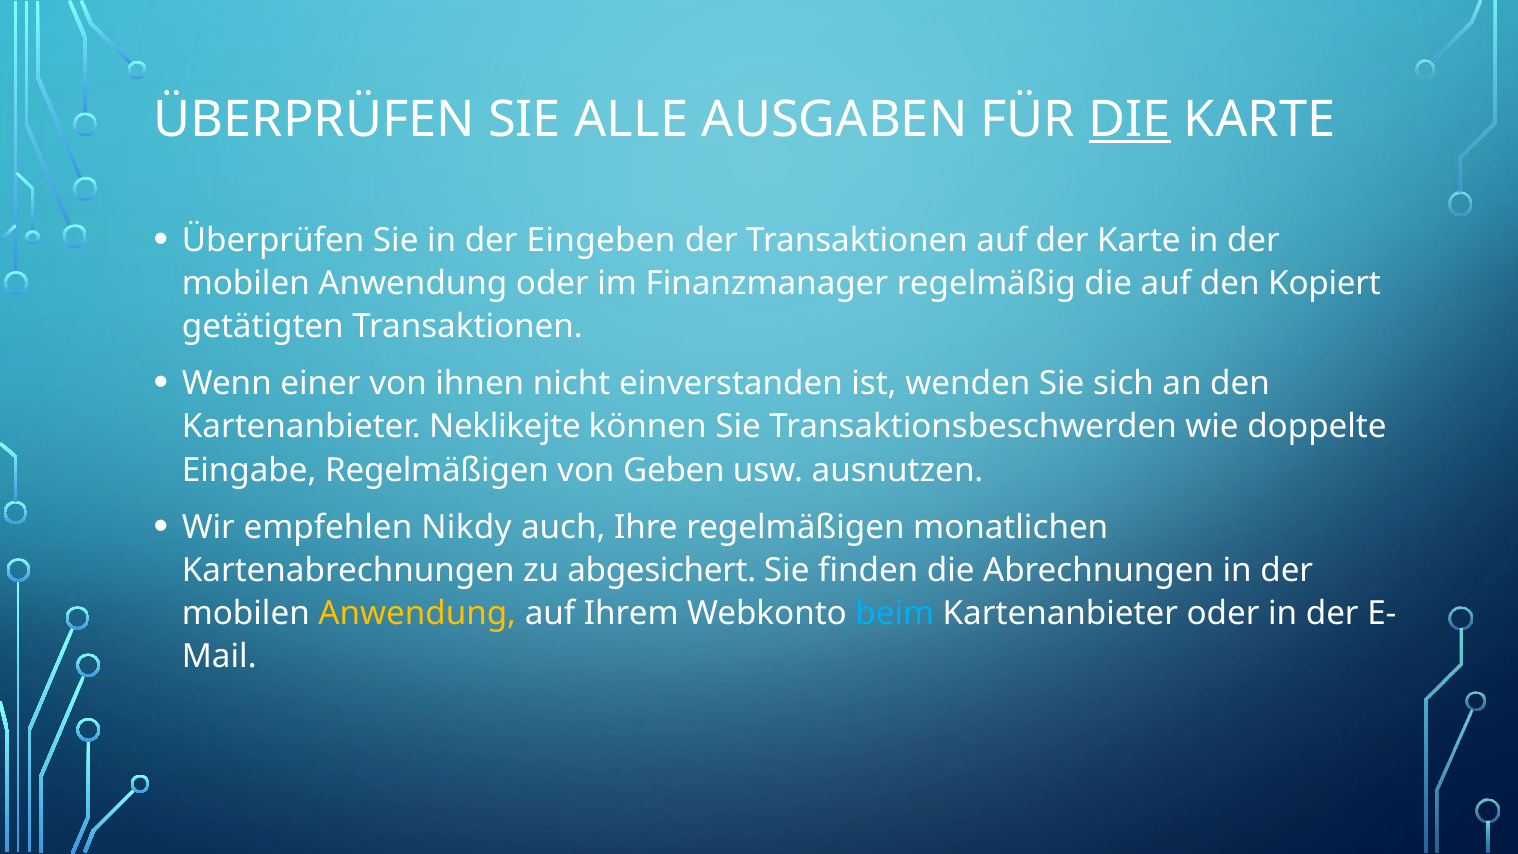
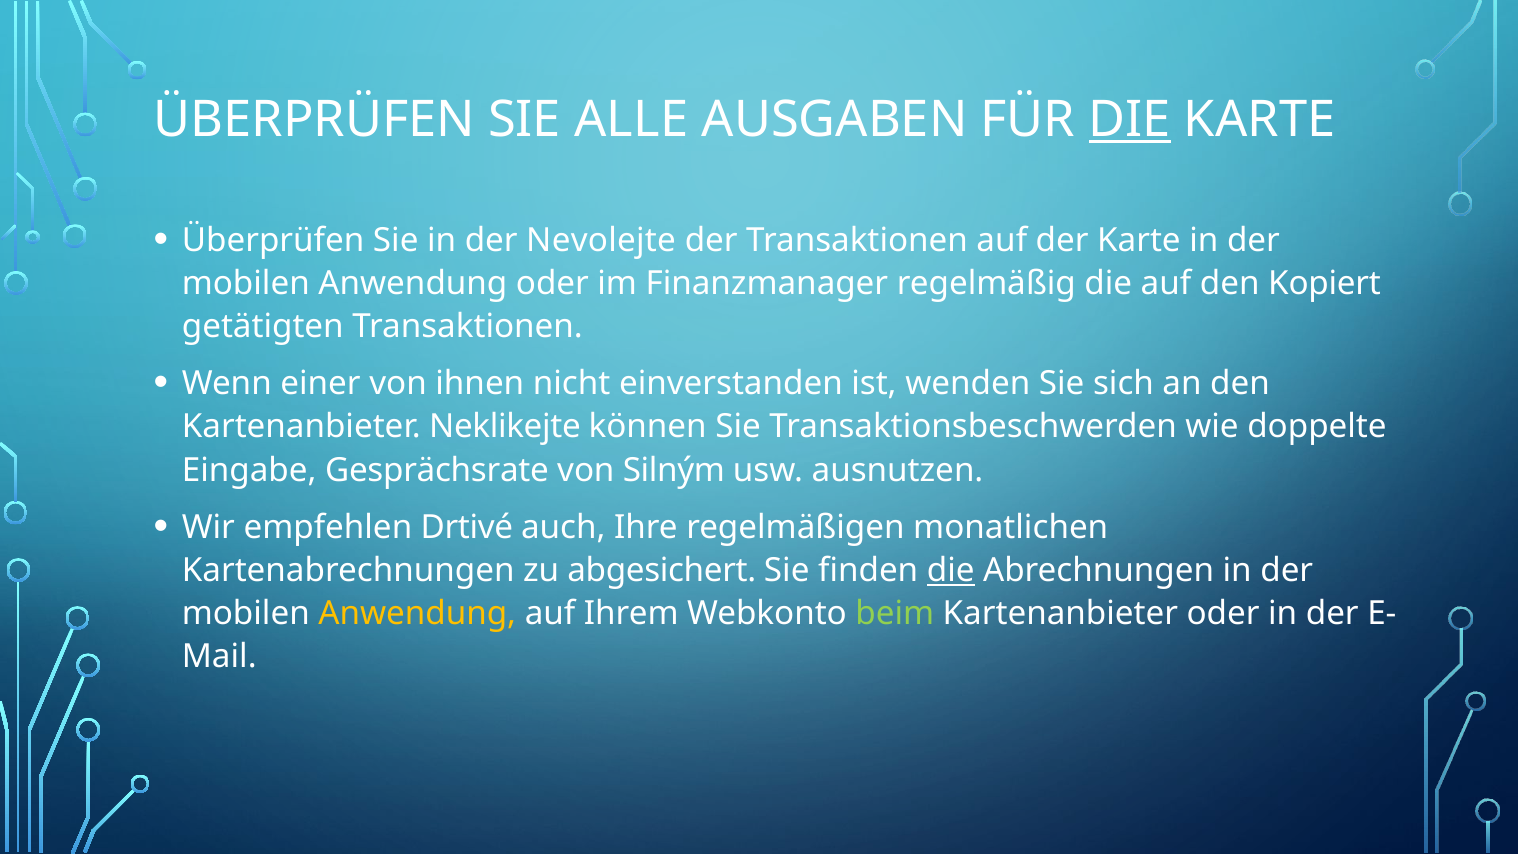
Eingeben: Eingeben -> Nevolejte (601, 241)
Eingabe Regelmäßigen: Regelmäßigen -> Gesprächsrate (437, 470)
Geben: Geben -> Silným (674, 470)
Nikdy: Nikdy -> Drtivé (467, 527)
die underline: none -> present (951, 570)
beim colour: light blue -> light green (895, 613)
